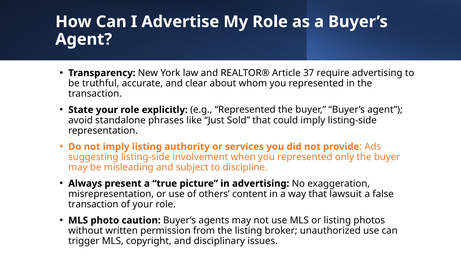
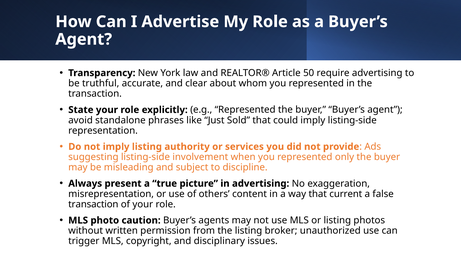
37: 37 -> 50 (309, 73)
lawsuit: lawsuit -> current (346, 194)
